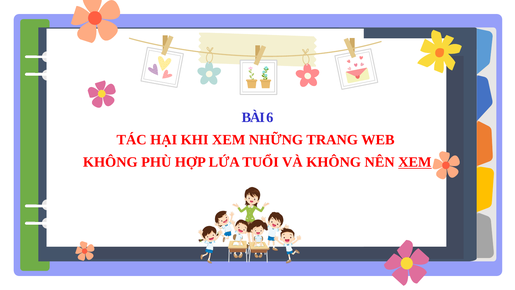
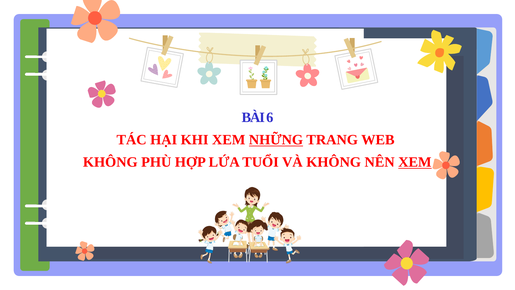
NHỮNG underline: none -> present (276, 140)
